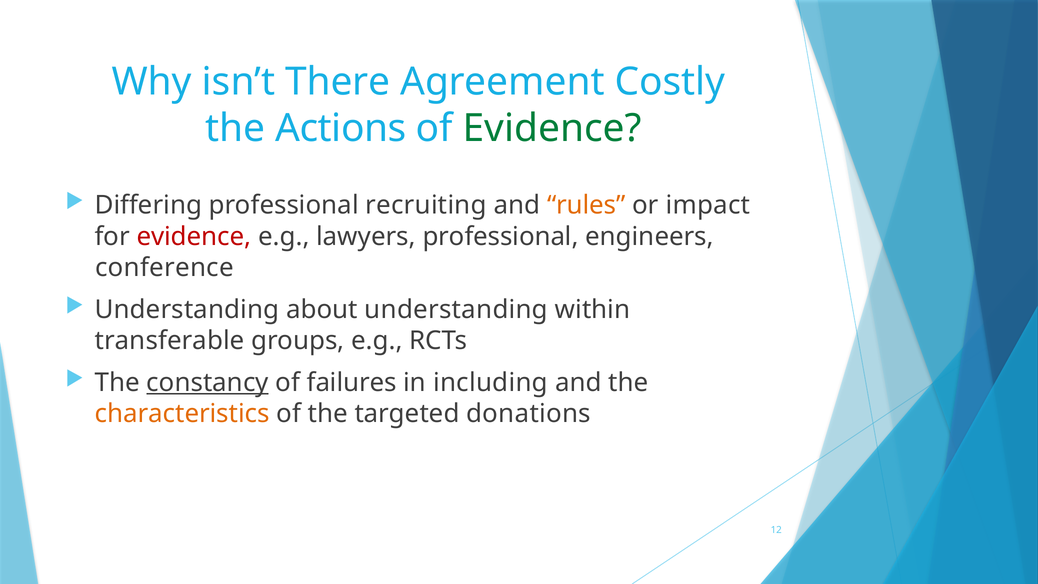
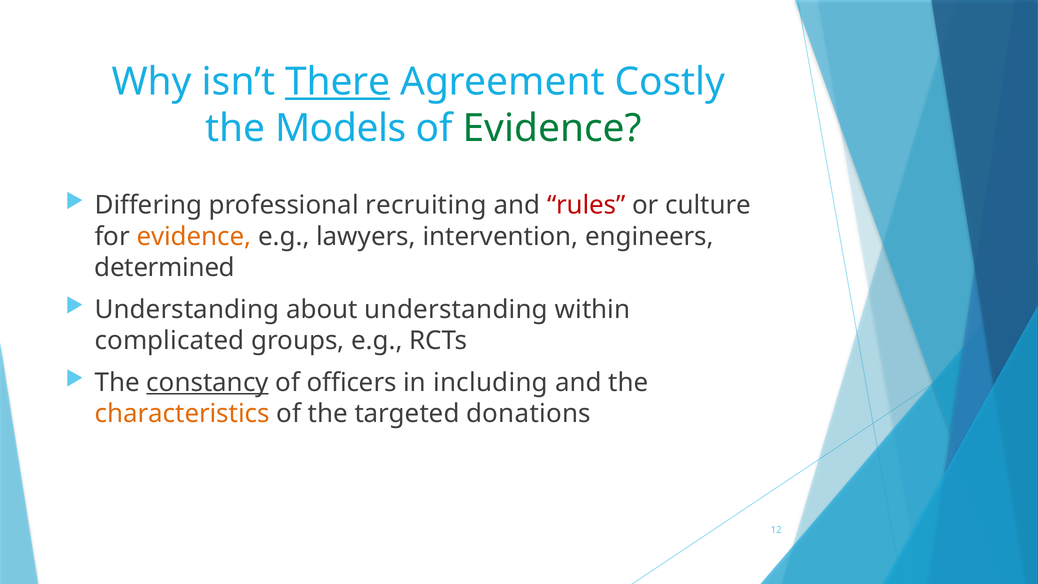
There underline: none -> present (338, 82)
Actions: Actions -> Models (341, 129)
rules colour: orange -> red (586, 205)
impact: impact -> culture (708, 205)
evidence colour: red -> orange (194, 236)
lawyers professional: professional -> intervention (500, 236)
conference: conference -> determined (165, 268)
transferable: transferable -> complicated (170, 341)
failures: failures -> officers (352, 383)
